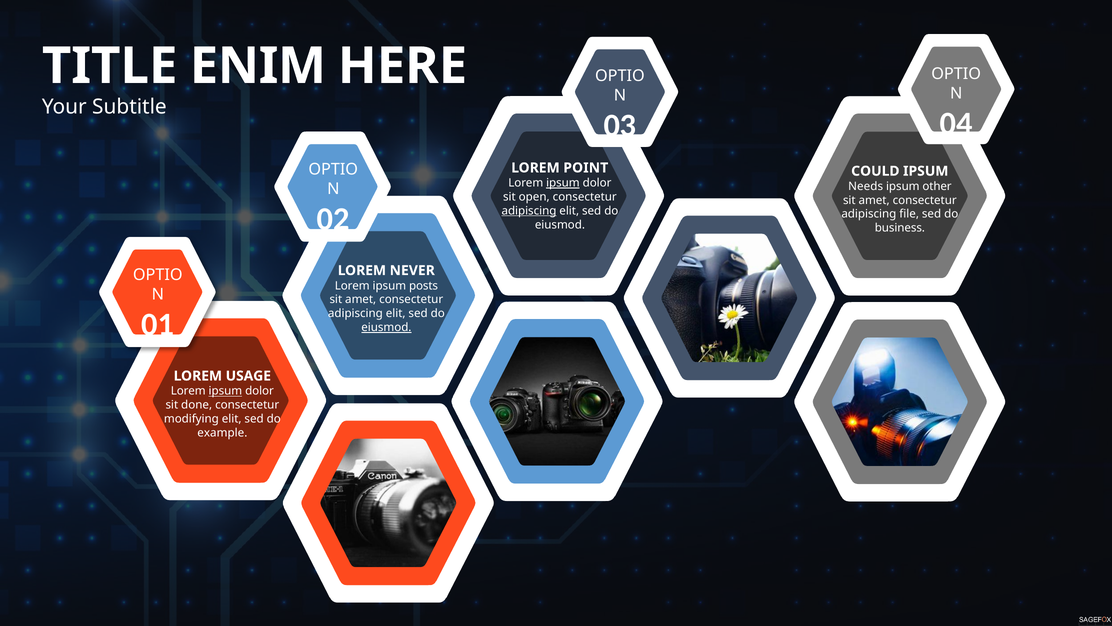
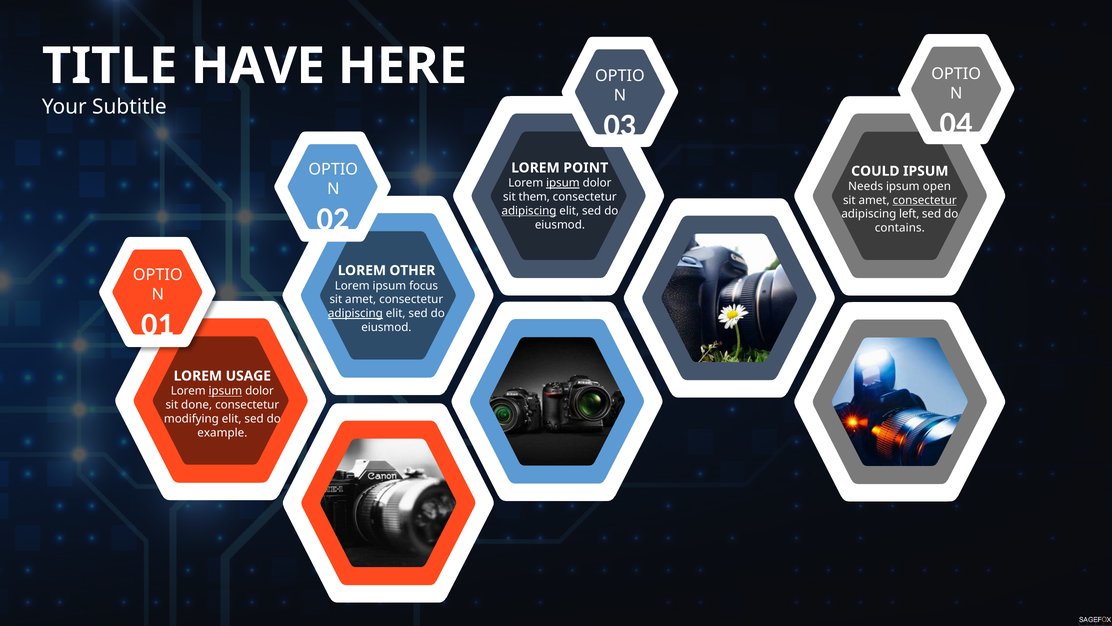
ENIM: ENIM -> HAVE (258, 66)
other: other -> open (937, 186)
open: open -> them (534, 197)
consectetur underline: none -> present (925, 200)
file: file -> left (909, 214)
business: business -> contains (900, 228)
NEVER: NEVER -> OTHER (412, 270)
posts: posts -> focus (424, 285)
adipiscing underline: none -> present (355, 313)
eiusmod underline: present -> none (386, 327)
